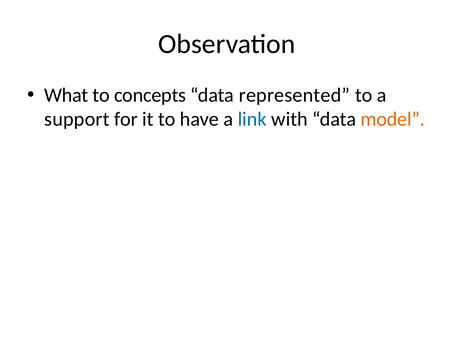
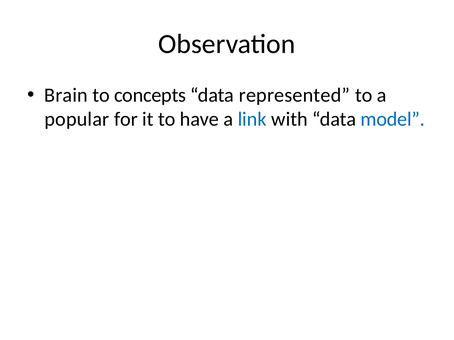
What: What -> Brain (66, 95)
support: support -> popular (77, 119)
model colour: orange -> blue (393, 119)
